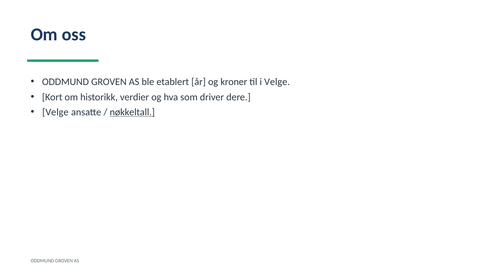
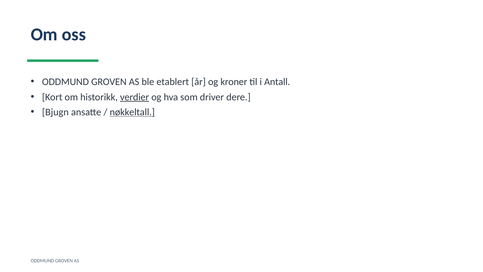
i Velge: Velge -> Antall (277, 82)
verdier underline: none -> present (135, 97)
Velge: Velge -> Bjugn (55, 112)
